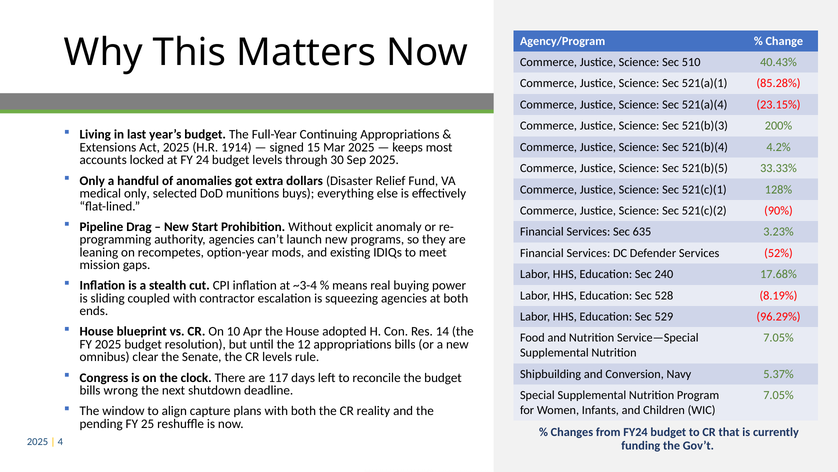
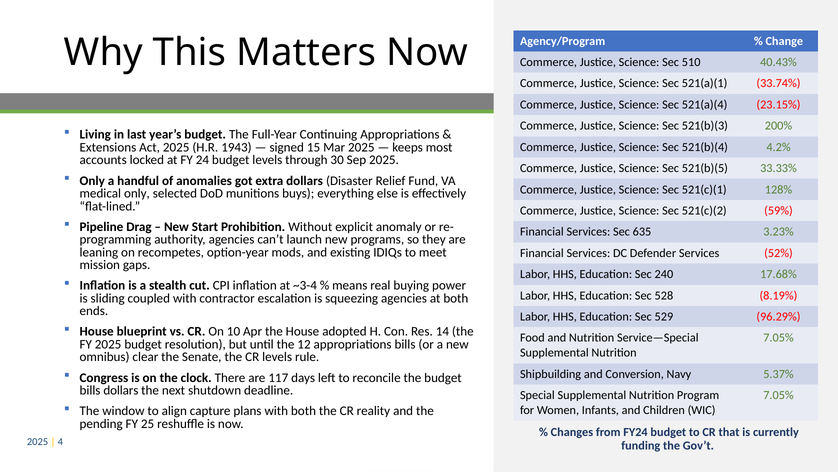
85.28%: 85.28% -> 33.74% (778, 83)
1914: 1914 -> 1943 (236, 147)
90%: 90% -> 59% (778, 210)
bills wrong: wrong -> dollars (121, 390)
